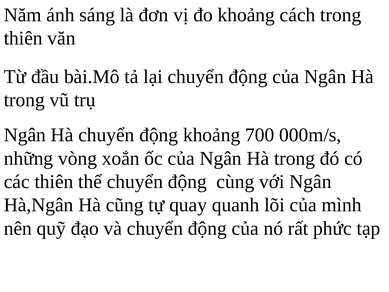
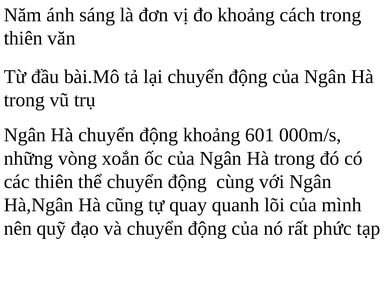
700: 700 -> 601 (260, 135)
